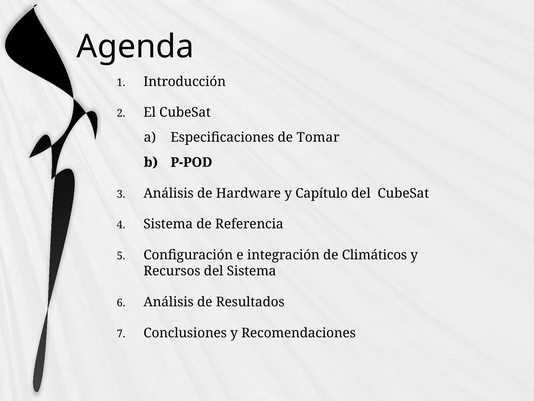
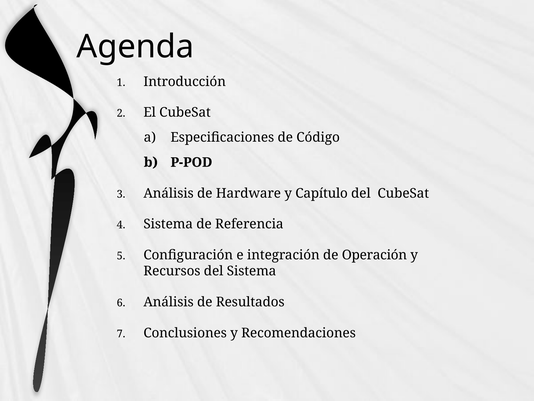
Tomar: Tomar -> Código (318, 137)
Climáticos: Climáticos -> Operación (374, 255)
